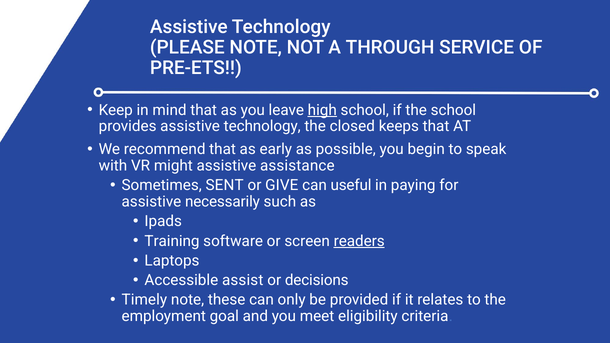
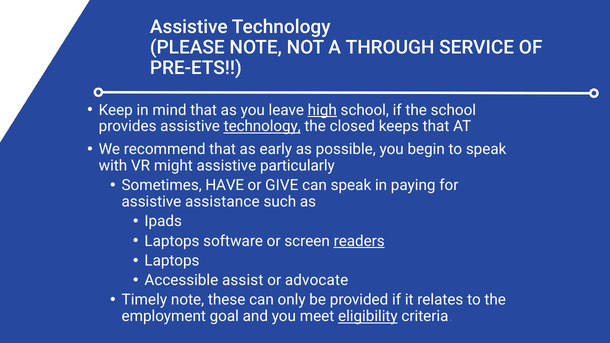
technology underline: none -> present (262, 126)
assistance: assistance -> particularly (297, 166)
SENT: SENT -> HAVE (225, 185)
can useful: useful -> speak (351, 185)
necessarily: necessarily -> assistance (222, 202)
Training: Training -> Laptops (172, 241)
decisions: decisions -> advocate (317, 280)
eligibility underline: none -> present (368, 316)
